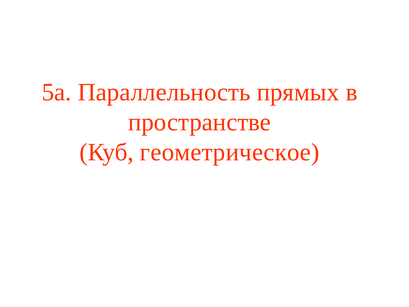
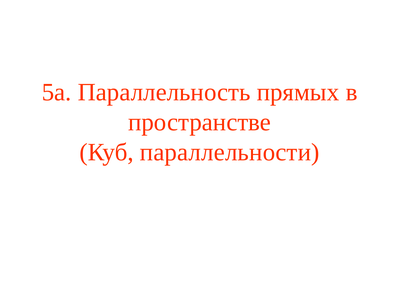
геометрическое: геометрическое -> параллельности (230, 152)
